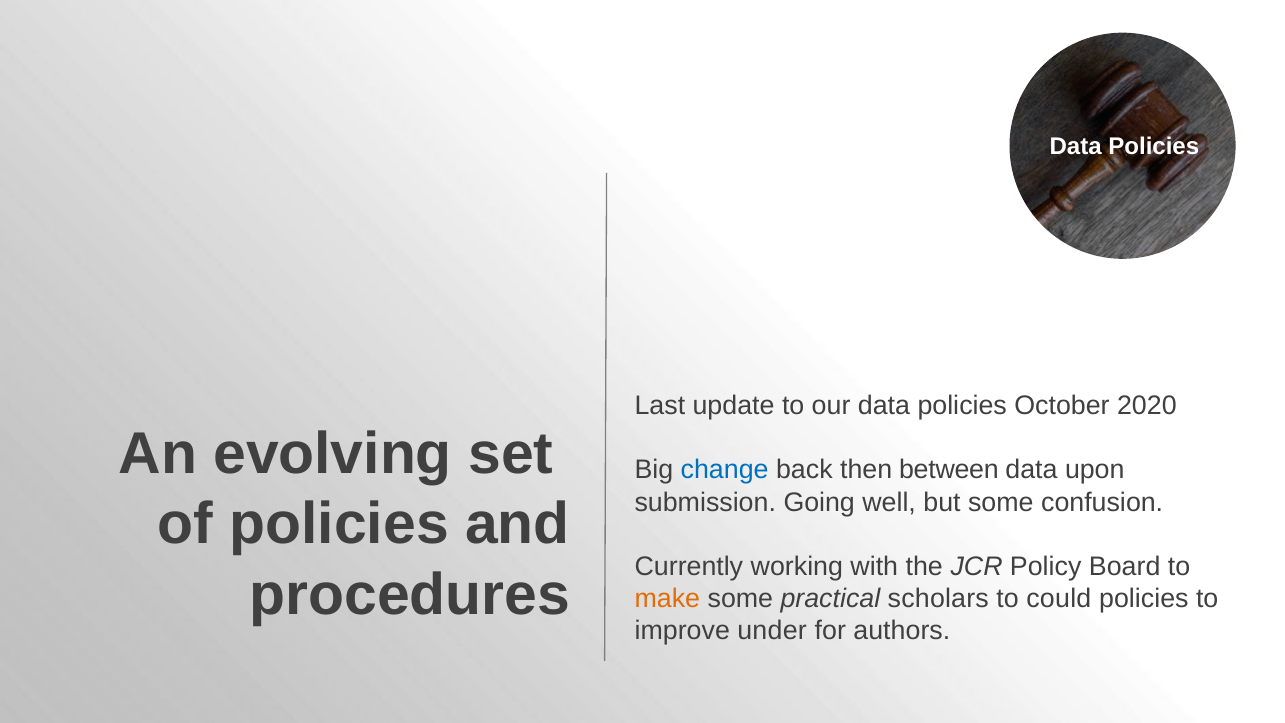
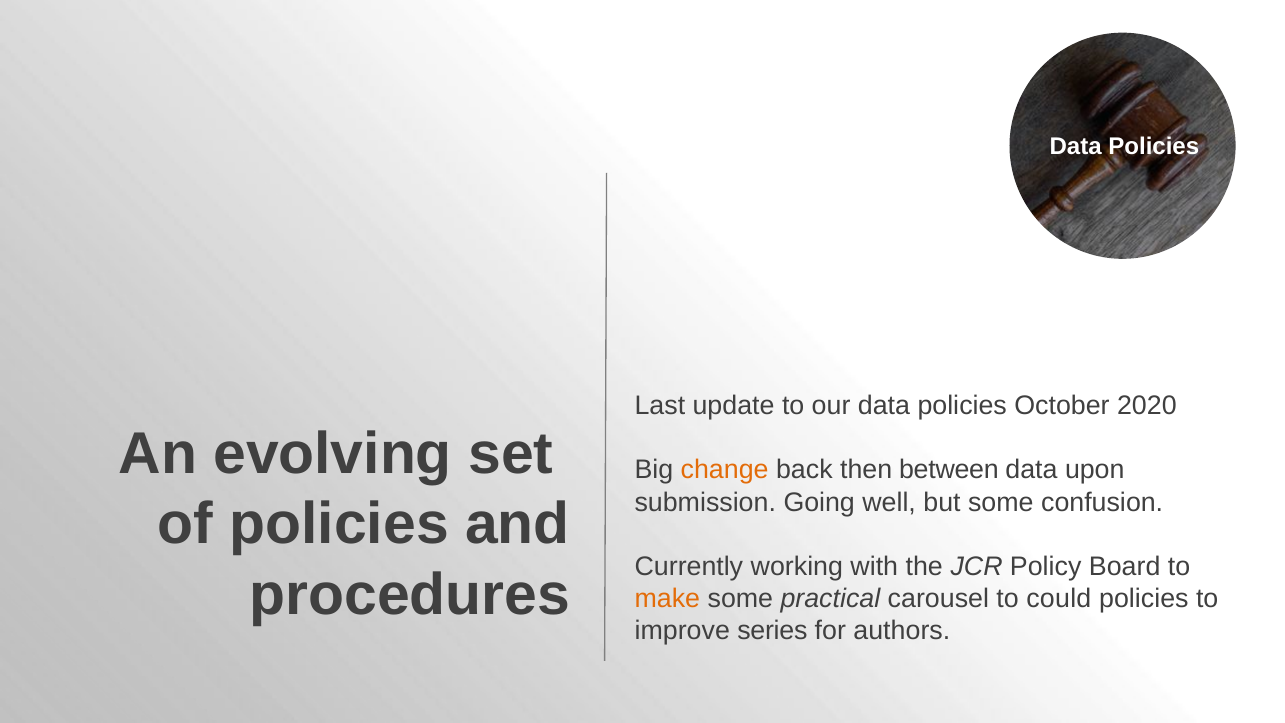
change colour: blue -> orange (725, 470)
scholars: scholars -> carousel (938, 599)
under: under -> series (772, 631)
